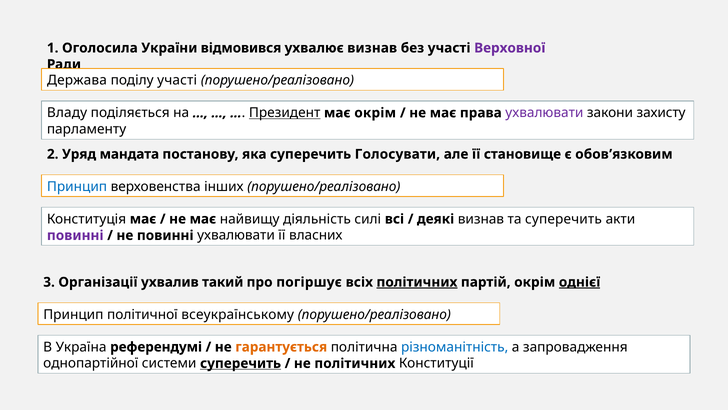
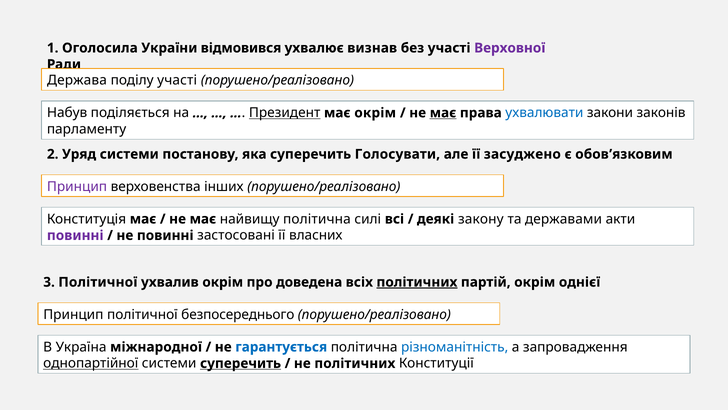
Владу: Владу -> Набув (67, 113)
має underline: none -> present (443, 113)
ухвалювати colour: purple -> blue (544, 113)
захисту: захисту -> законів (661, 113)
Уряд мандата: мандата -> системи (129, 154)
становище: становище -> засуджено (522, 154)
Принцип colour: blue -> purple (77, 186)
найвищу діяльність: діяльність -> політична (317, 219)
деякі визнав: визнав -> закону (481, 219)
та суперечить: суперечить -> державами (564, 219)
повинні ухвалювати: ухвалювати -> застосовані (236, 235)
3 Організації: Організації -> Політичної (98, 282)
ухвалив такий: такий -> окрім (223, 282)
погіршує: погіршує -> доведена (309, 282)
однієї underline: present -> none (580, 282)
всеукраїнському: всеукраїнському -> безпосереднього (238, 314)
референдумі: референдумі -> міжнародної (156, 347)
гарантується colour: orange -> blue (281, 347)
однопартійної underline: none -> present (91, 363)
